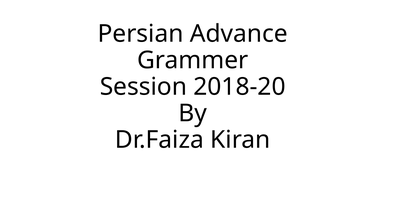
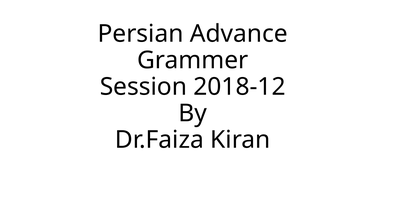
2018-20: 2018-20 -> 2018-12 (239, 87)
